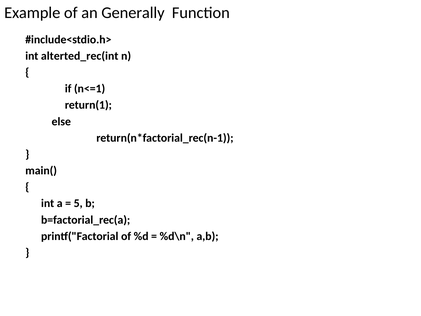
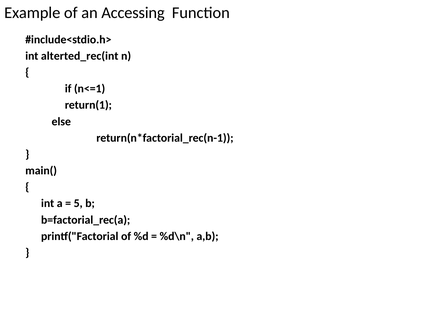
Generally: Generally -> Accessing (133, 13)
